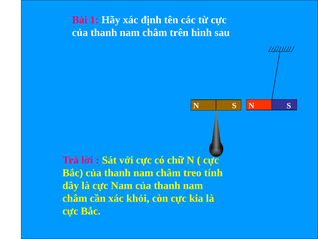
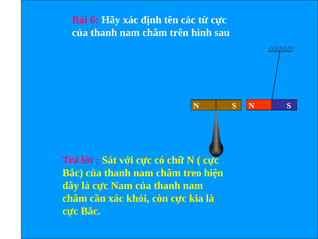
1: 1 -> 6 (94, 20)
tính: tính -> hiện (214, 173)
